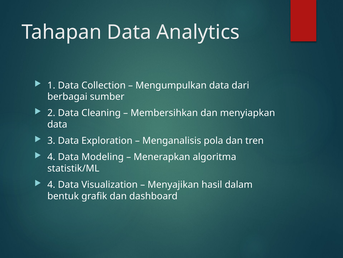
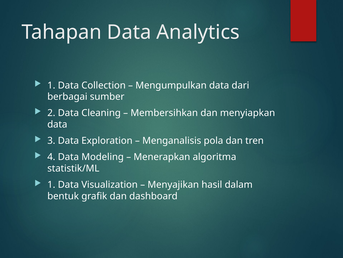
4: 4 -> 1 (51, 184)
